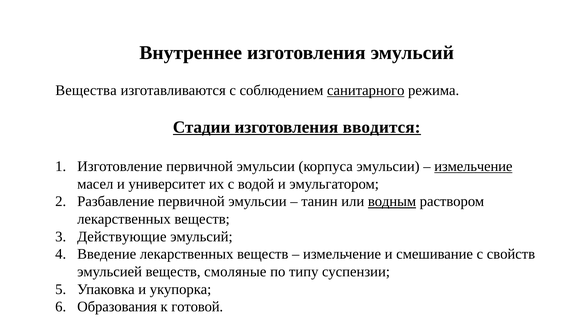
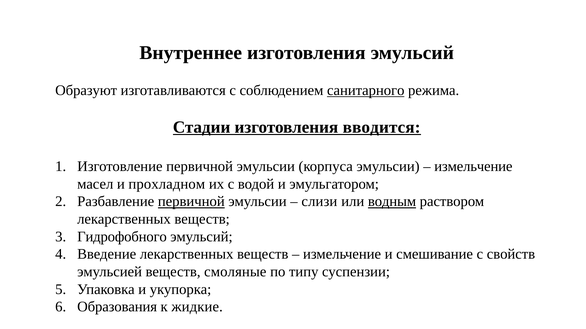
Вещества: Вещества -> Образуют (86, 91)
измельчение underline: present -> none (473, 167)
университет: университет -> прохладном (167, 184)
первичной underline: none -> present (191, 202)
танин: танин -> слизи (319, 202)
Действующие: Действующие -> Гидрофобного (122, 237)
готовой: готовой -> жидкие (197, 307)
